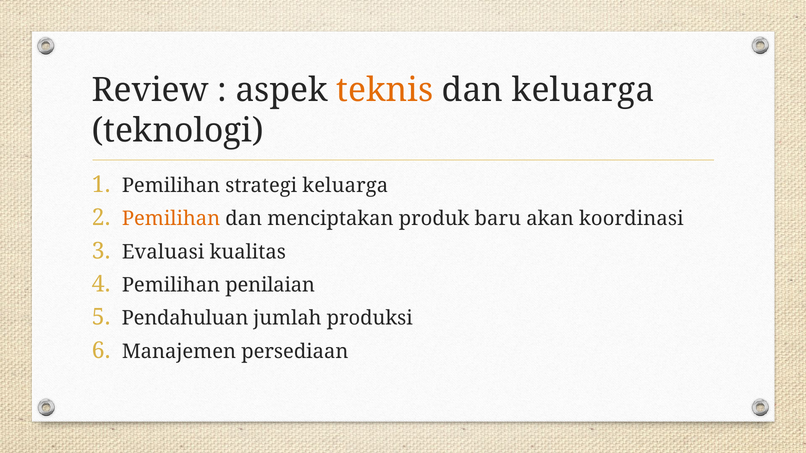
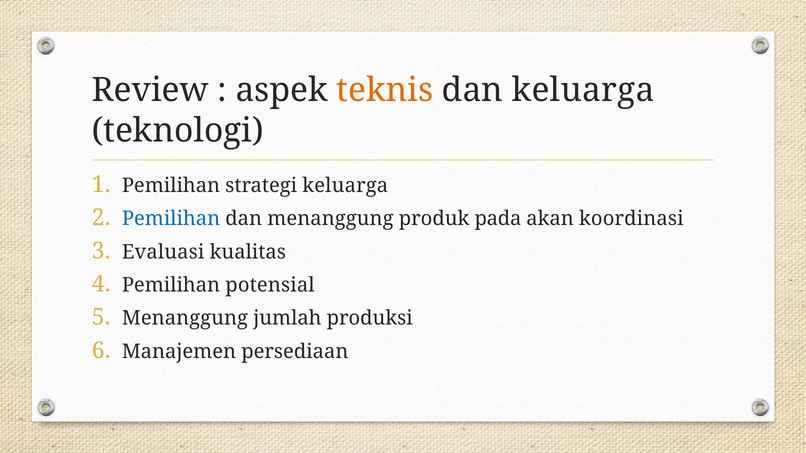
Pemilihan colour: orange -> blue (171, 219)
dan menciptakan: menciptakan -> menanggung (330, 219)
baru: baru -> pada (498, 219)
penilaian: penilaian -> potensial (270, 285)
Pendahuluan: Pendahuluan -> Menanggung (185, 319)
